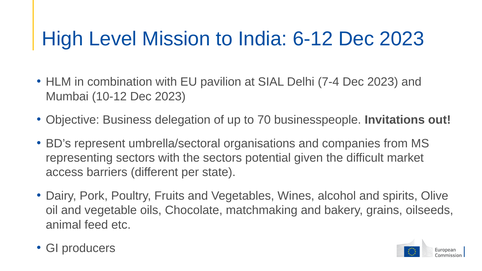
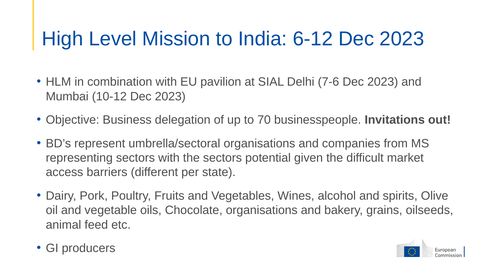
7-4: 7-4 -> 7-6 (328, 82)
Chocolate matchmaking: matchmaking -> organisations (262, 210)
